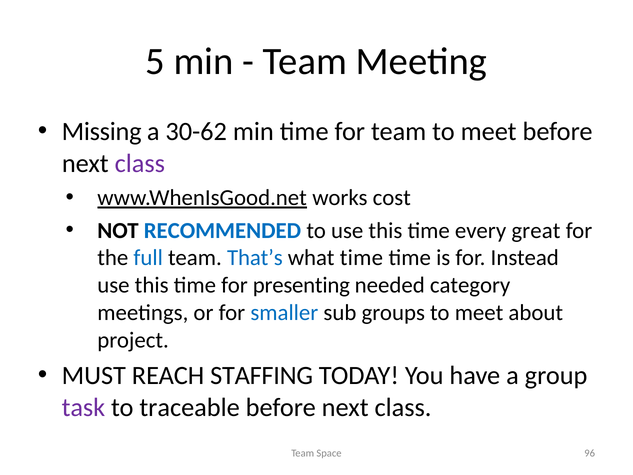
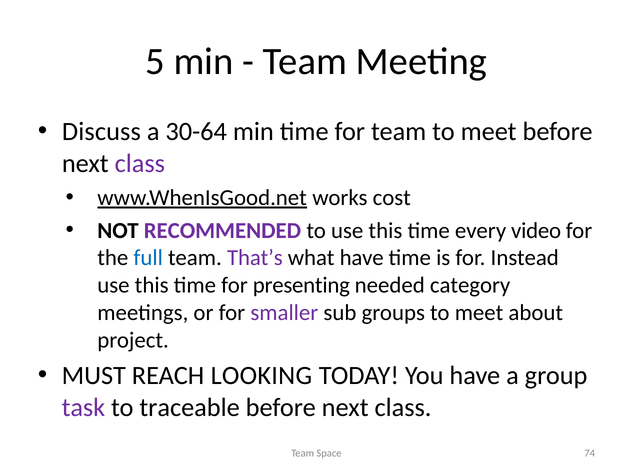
Missing: Missing -> Discuss (101, 132)
30-62: 30-62 -> 30-64 (196, 132)
RECOMMENDED colour: blue -> purple (222, 230)
great: great -> video (536, 230)
That’s colour: blue -> purple (255, 258)
what time: time -> have (362, 258)
smaller colour: blue -> purple (284, 313)
STAFFING: STAFFING -> LOOKING (261, 375)
96: 96 -> 74 (590, 453)
